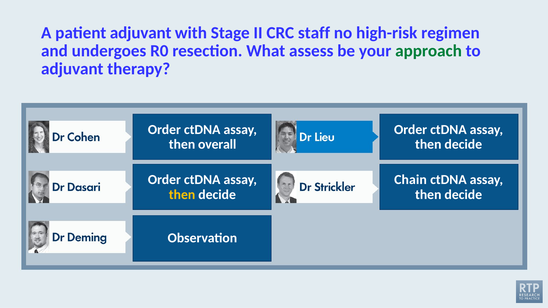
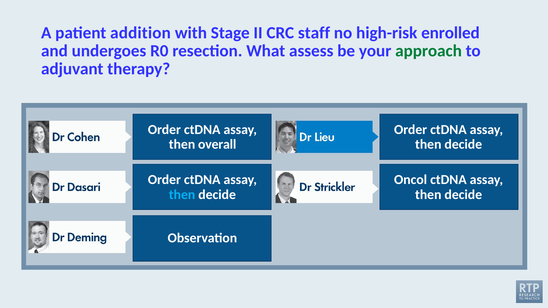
patient adjuvant: adjuvant -> addition (140, 33)
regimen: regimen -> enrolled (450, 33)
Chain: Chain -> Oncol (411, 180)
then colour: yellow -> light blue (182, 195)
